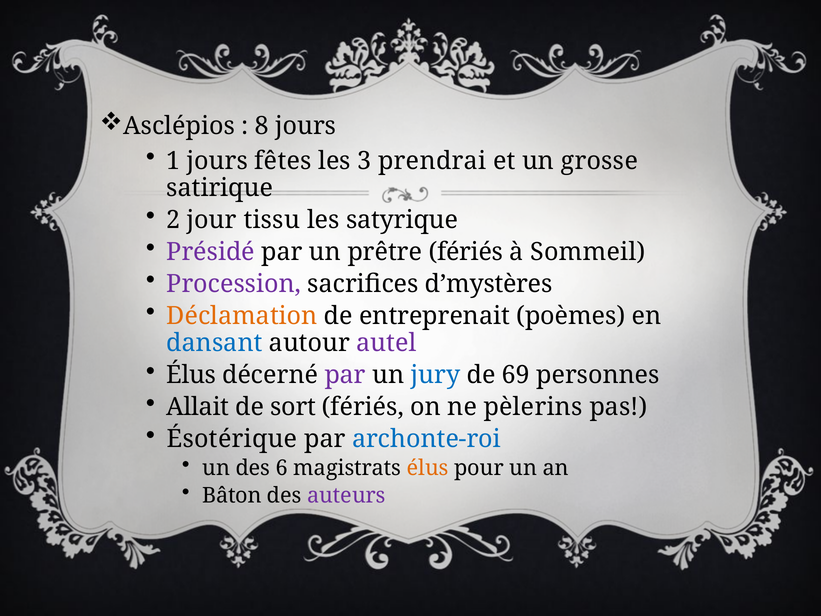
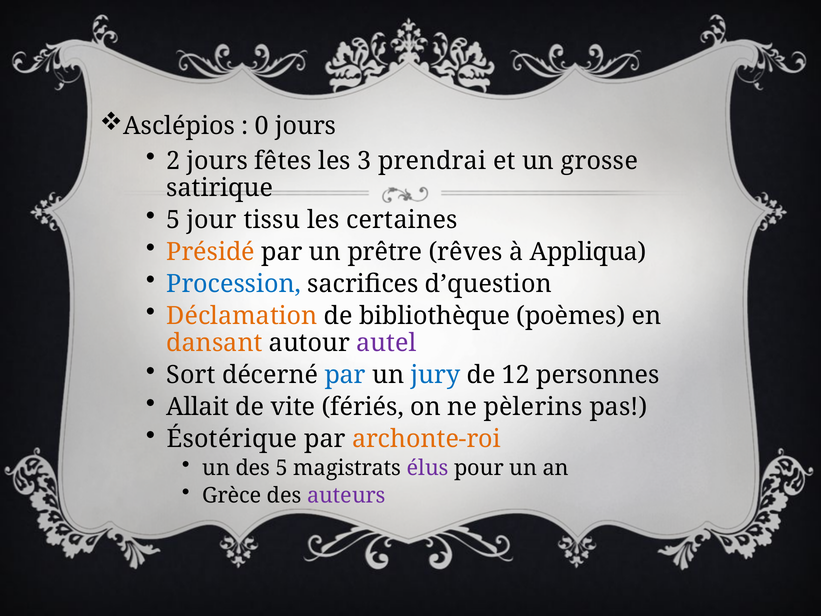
8: 8 -> 0 (262, 126)
1: 1 -> 2 (174, 161)
2: 2 -> 5 (174, 220)
satyrique: satyrique -> certaines (402, 220)
Présidé colour: purple -> orange (211, 252)
prêtre fériés: fériés -> rêves (466, 252)
Sommeil: Sommeil -> Appliqua (588, 252)
Procession colour: purple -> blue (234, 284)
d’mystères: d’mystères -> d’question (489, 284)
entreprenait: entreprenait -> bibliothèque (435, 316)
dansant colour: blue -> orange (214, 343)
Élus: Élus -> Sort (191, 375)
par colour: purple -> blue (345, 375)
69: 69 -> 12 (516, 375)
sort: sort -> vite (293, 407)
archonte-roi colour: blue -> orange (427, 439)
des 6: 6 -> 5 (282, 468)
élus colour: orange -> purple (428, 468)
Bâton: Bâton -> Grèce (232, 495)
